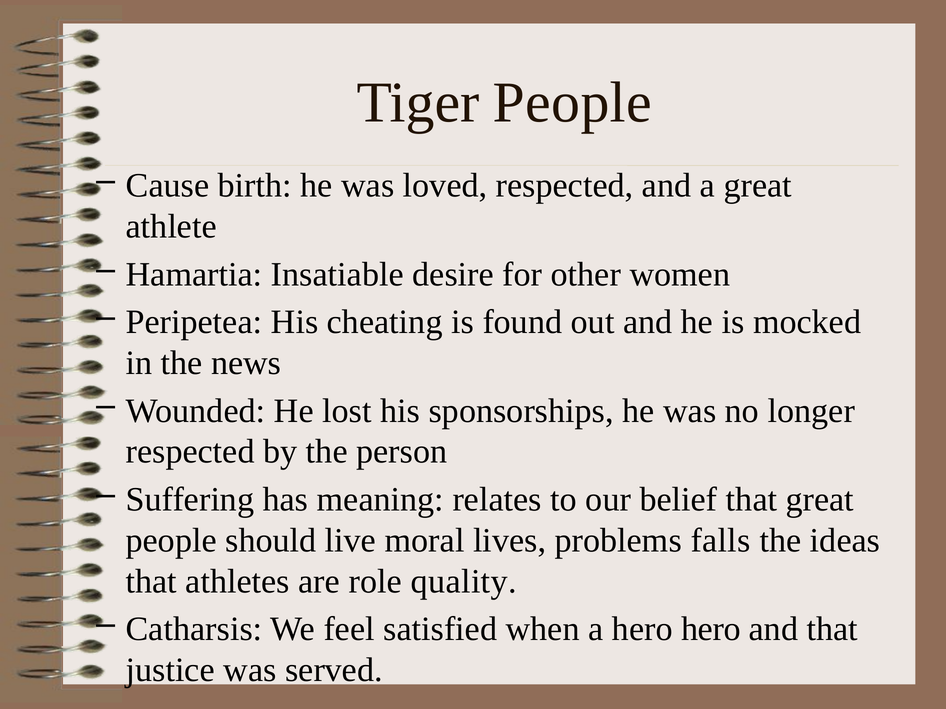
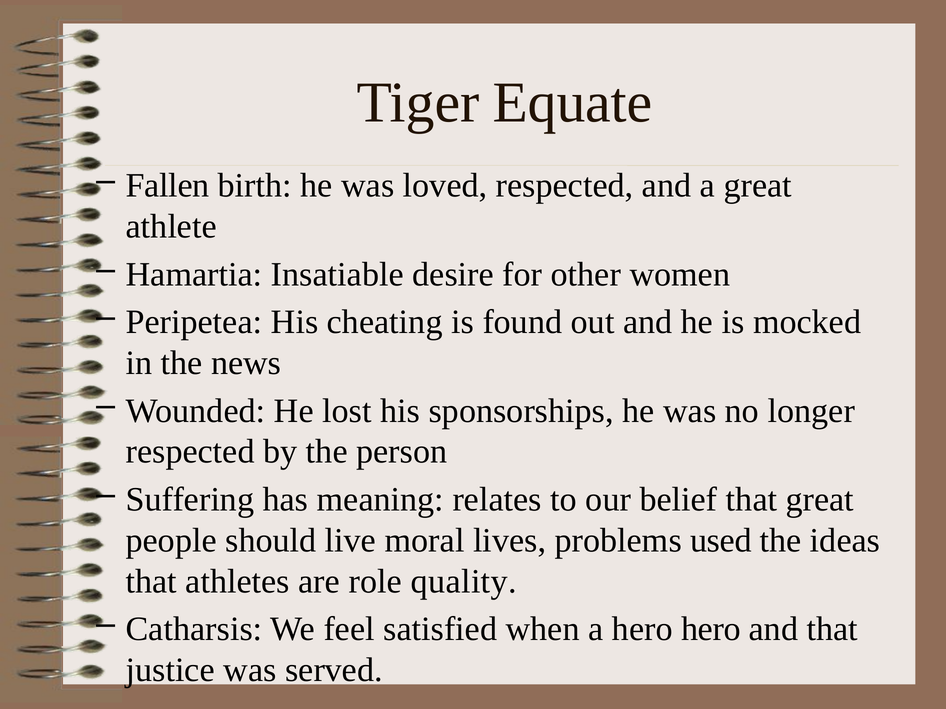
Tiger People: People -> Equate (573, 103)
Cause: Cause -> Fallen (168, 186)
falls: falls -> used (721, 541)
